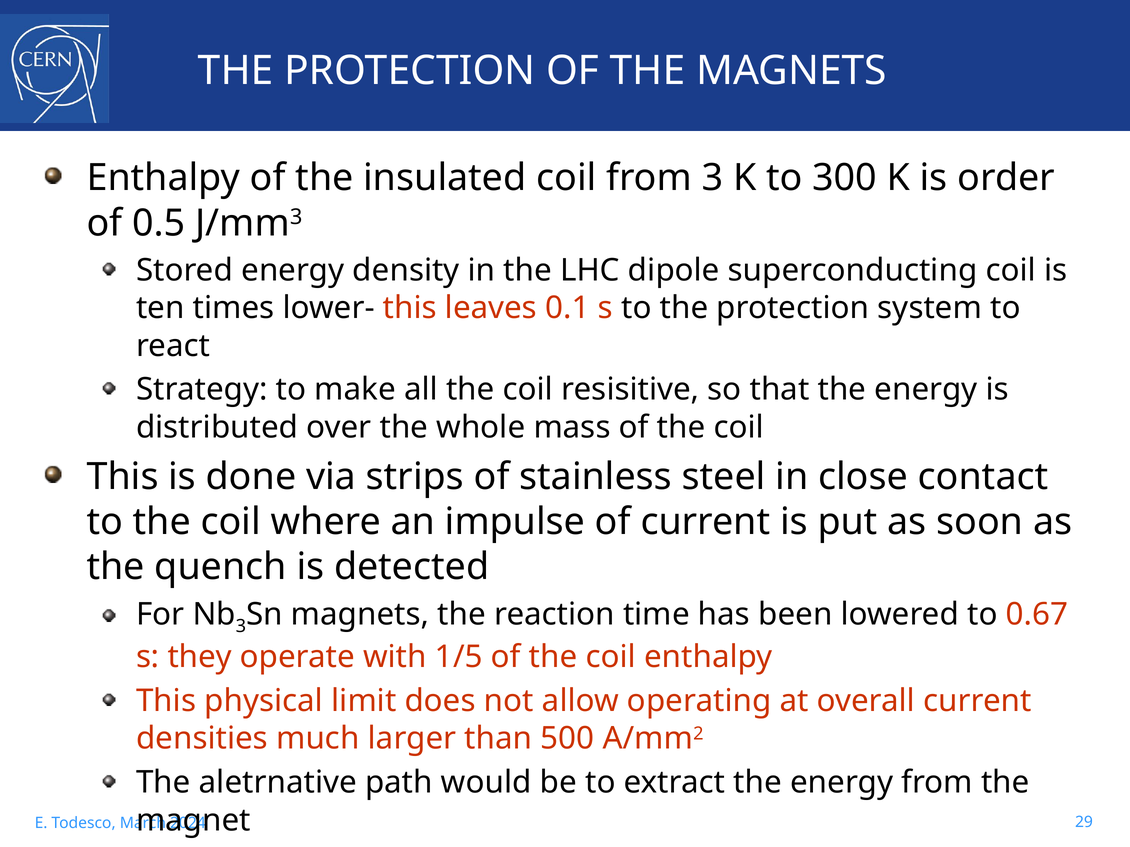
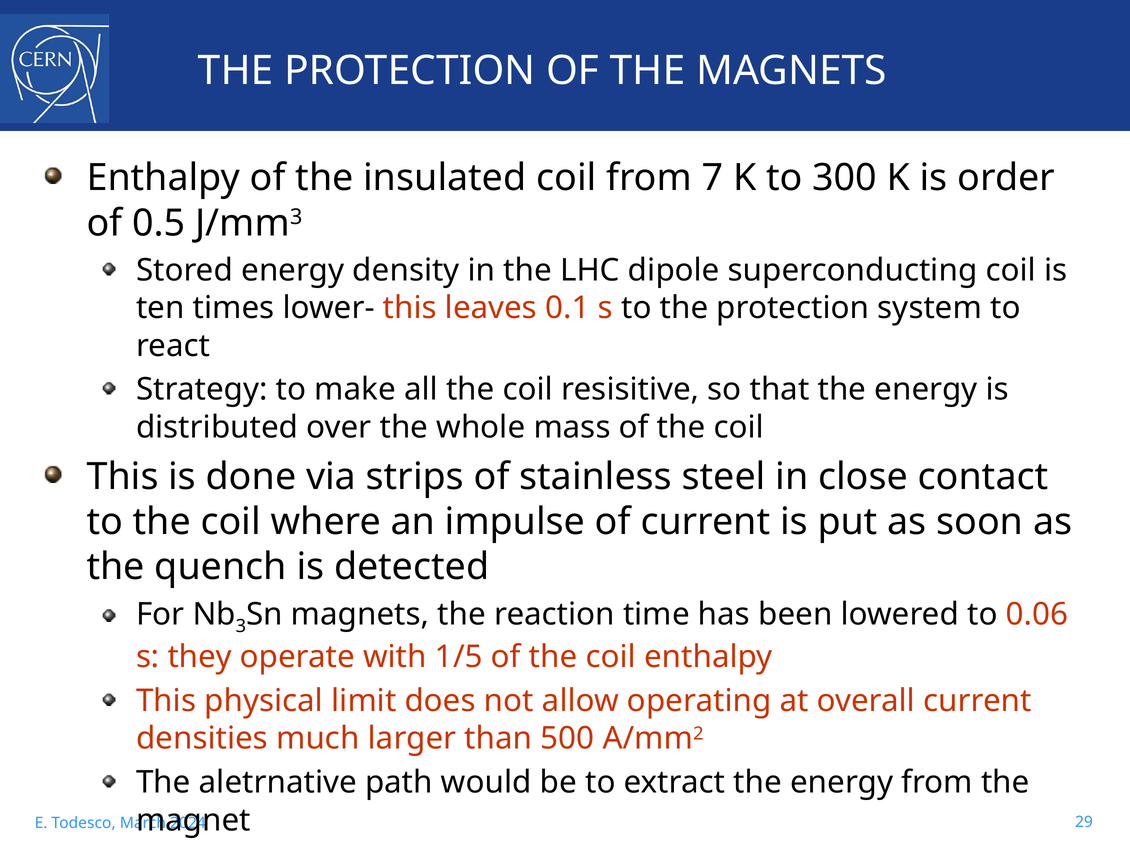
from 3: 3 -> 7 (712, 178)
0.67: 0.67 -> 0.06 (1037, 615)
